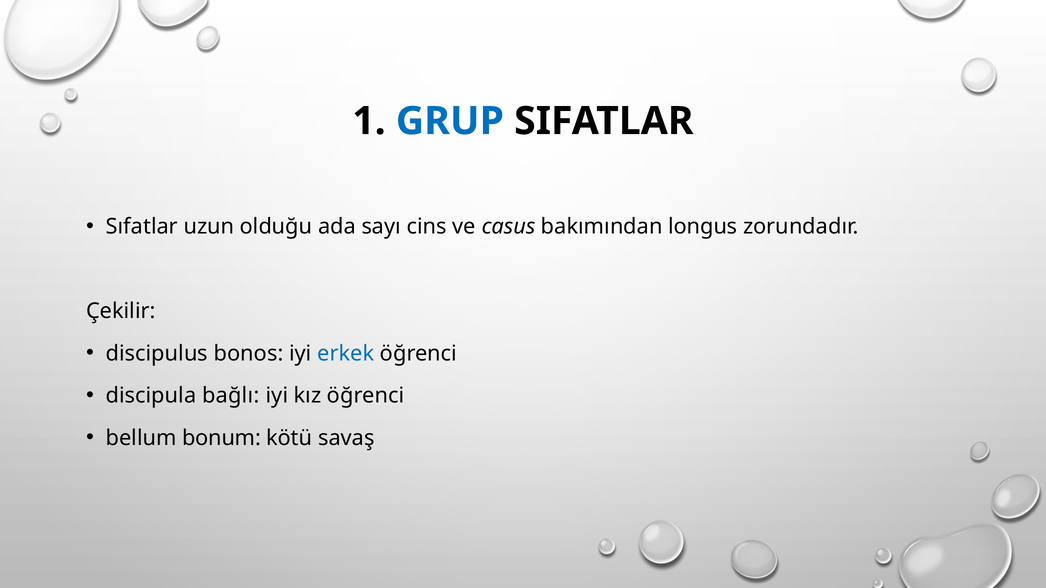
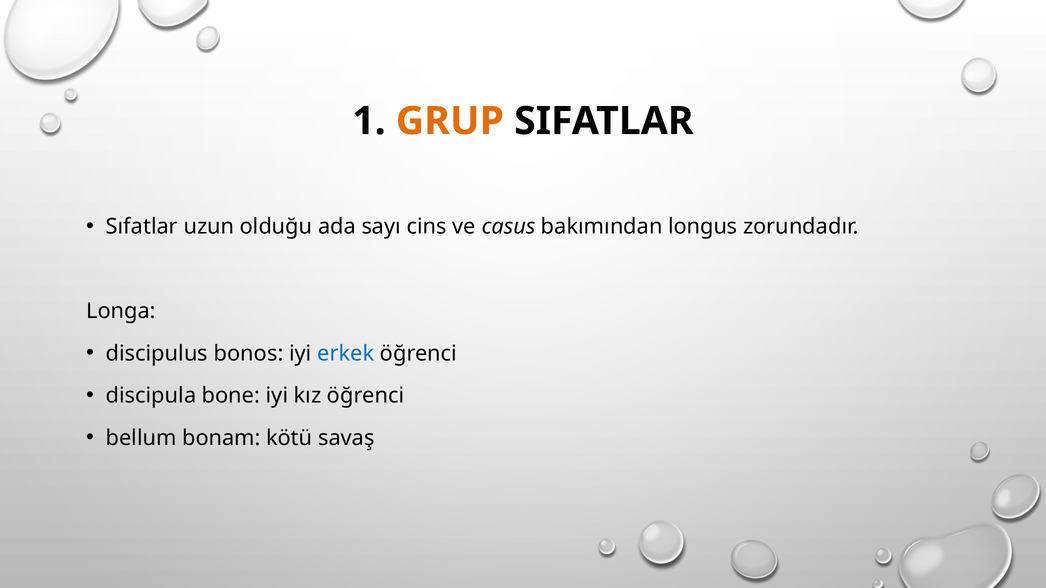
GRUP colour: blue -> orange (450, 121)
Çekilir: Çekilir -> Longa (121, 311)
bağlı: bağlı -> bone (231, 396)
bonum: bonum -> bonam (221, 438)
